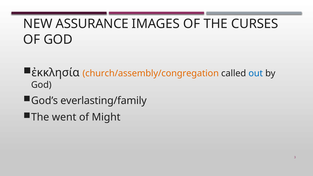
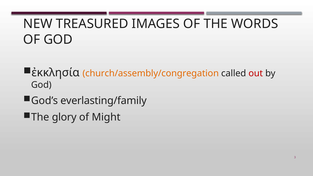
ASSURANCE: ASSURANCE -> TREASURED (92, 24)
CURSES: CURSES -> WORDS (255, 24)
out colour: blue -> red (256, 73)
went: went -> glory (64, 117)
